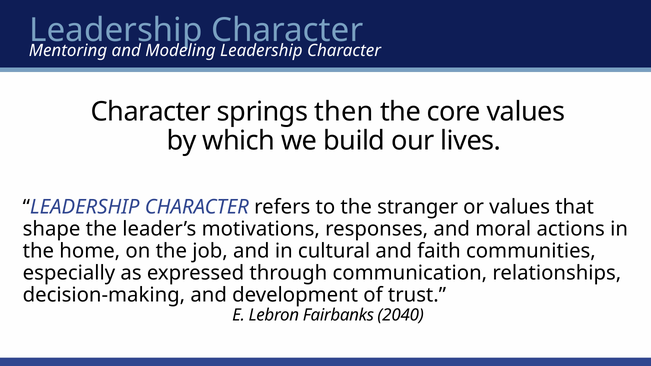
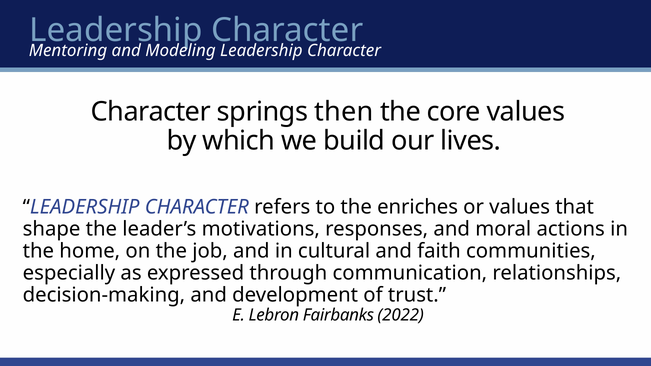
stranger: stranger -> enriches (418, 207)
2040: 2040 -> 2022 (401, 315)
